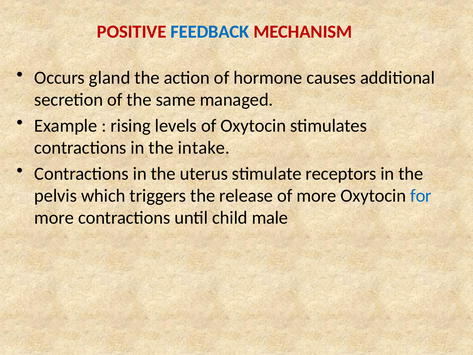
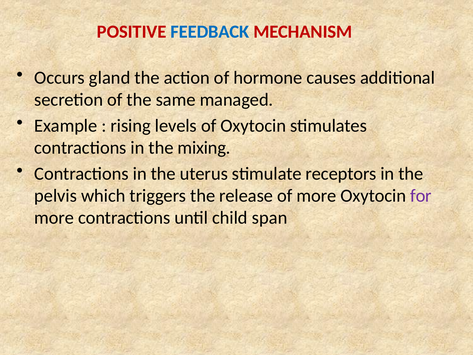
intake: intake -> mixing (204, 148)
for colour: blue -> purple (421, 196)
male: male -> span (270, 218)
